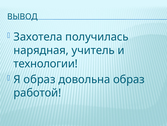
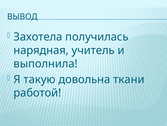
технологии: технологии -> выполнила (46, 63)
Я образ: образ -> такую (39, 79)
довольна образ: образ -> ткани (129, 79)
